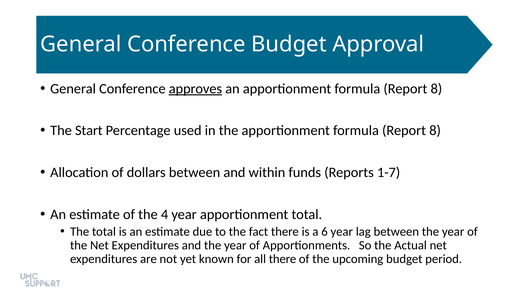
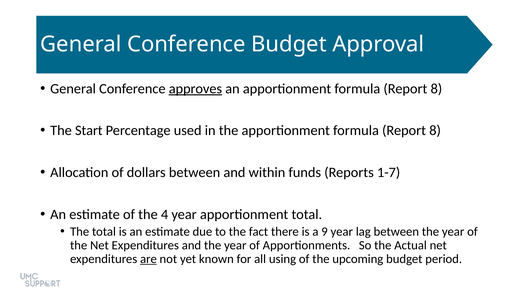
6: 6 -> 9 (325, 232)
are underline: none -> present (148, 259)
all there: there -> using (282, 259)
